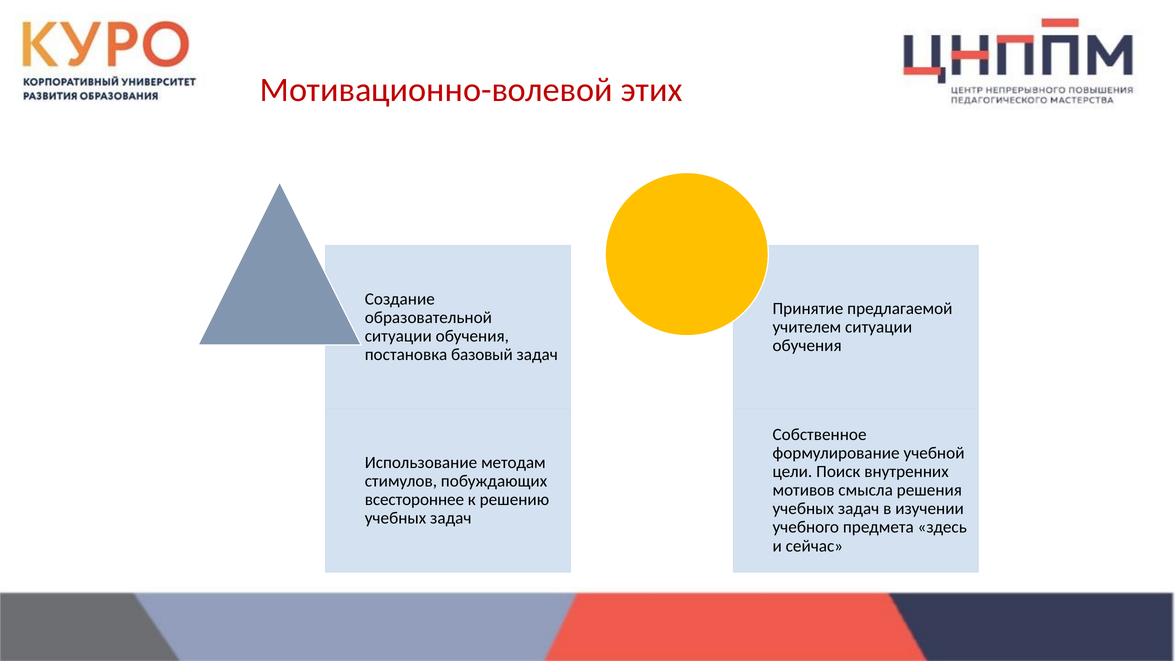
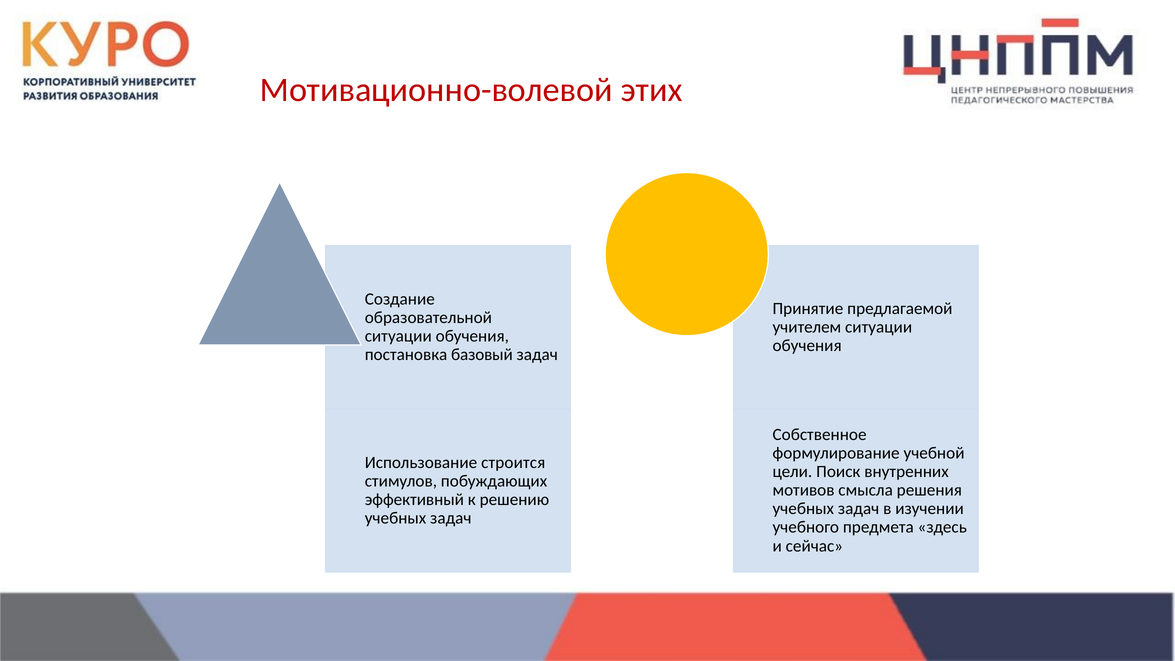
методам: методам -> строится (513, 462)
всестороннее: всестороннее -> эффективный (414, 499)
